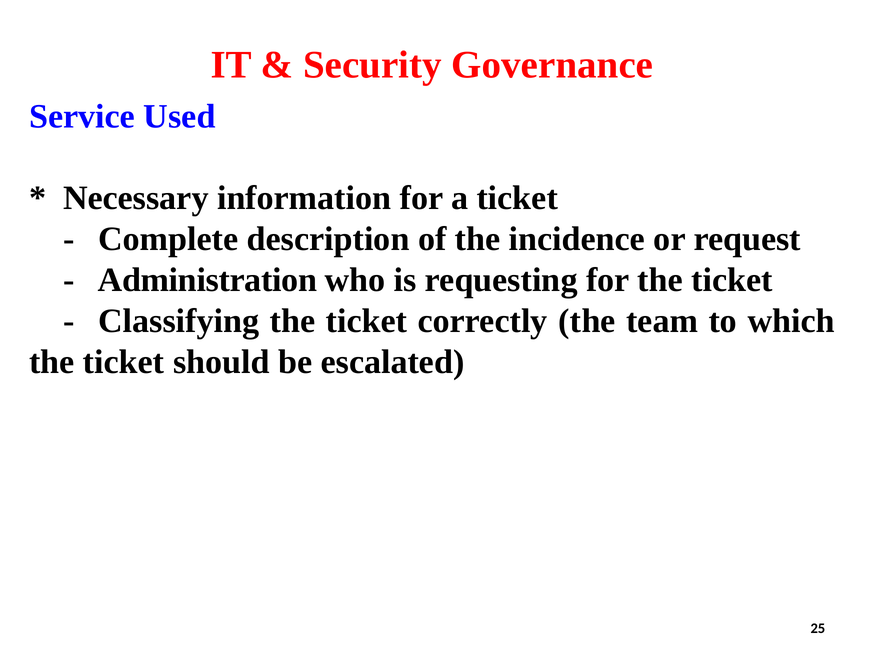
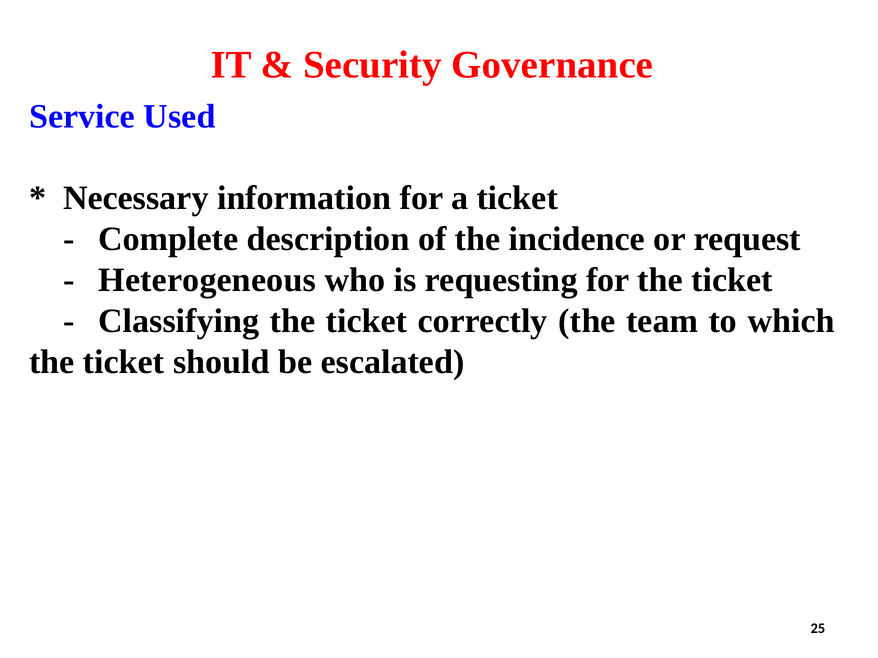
Administration: Administration -> Heterogeneous (207, 280)
